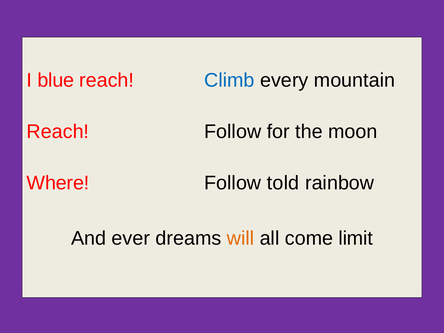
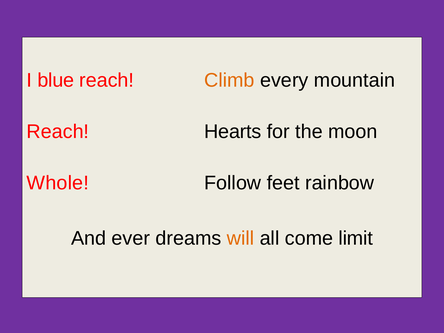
Climb colour: blue -> orange (229, 80)
Reach Follow: Follow -> Hearts (233, 132)
Where: Where -> Whole (58, 183)
told: told -> feet (283, 183)
